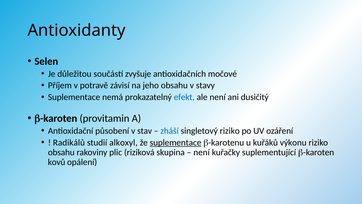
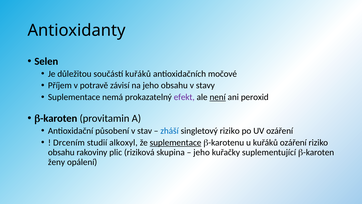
součástí zvyšuje: zvyšuje -> kuřáků (138, 74)
efekt colour: blue -> purple (184, 97)
není underline: none -> present (218, 97)
dusičitý: dusičitý -> peroxid (255, 97)
Radikálů: Radikálů -> Drcením (69, 142)
kuřáků výkonu: výkonu -> ozáření (293, 142)
není: není -> jeho (202, 152)
kovů: kovů -> ženy (56, 162)
